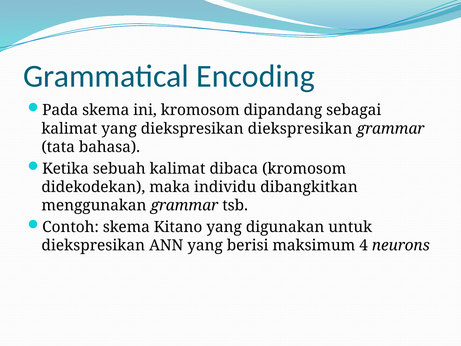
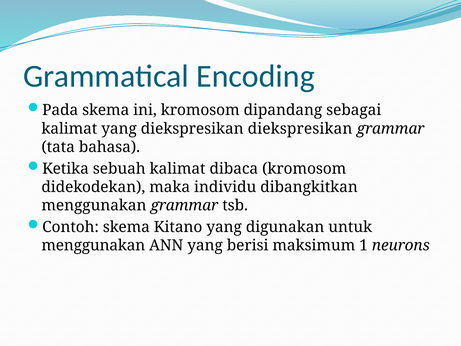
diekspresikan: diekspresikan -> menggunakan (93, 245)
4: 4 -> 1 (364, 245)
